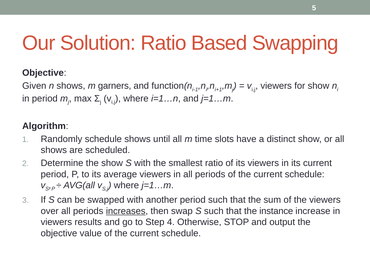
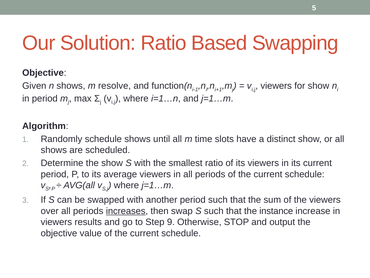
garners: garners -> resolve (115, 86)
4: 4 -> 9 (171, 222)
